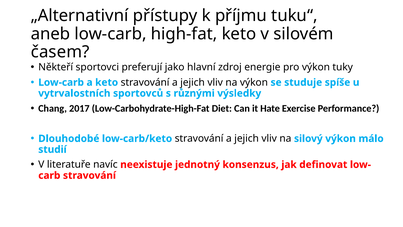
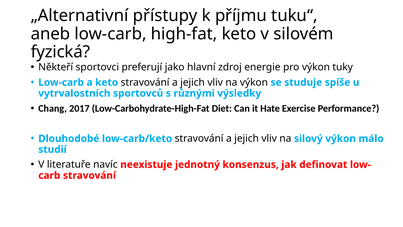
časem: časem -> fyzická (60, 52)
